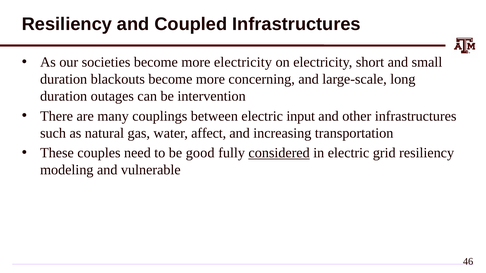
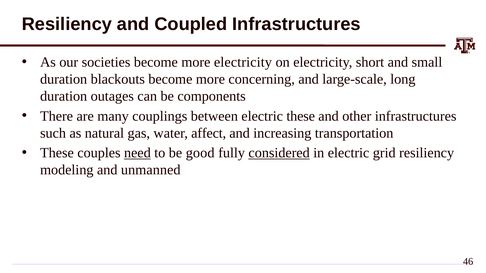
intervention: intervention -> components (212, 96)
electric input: input -> these (301, 116)
need underline: none -> present (137, 153)
vulnerable: vulnerable -> unmanned (151, 170)
